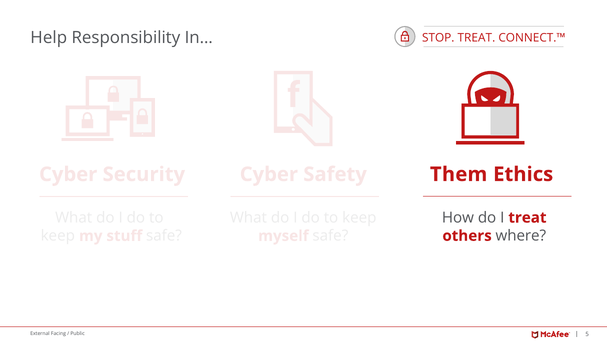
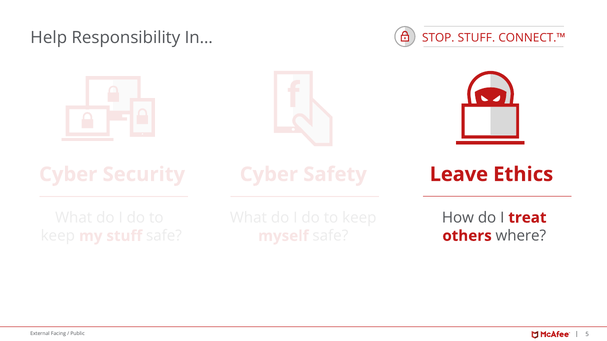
STOP TREAT: TREAT -> STUFF (476, 38)
Them: Them -> Leave (459, 175)
